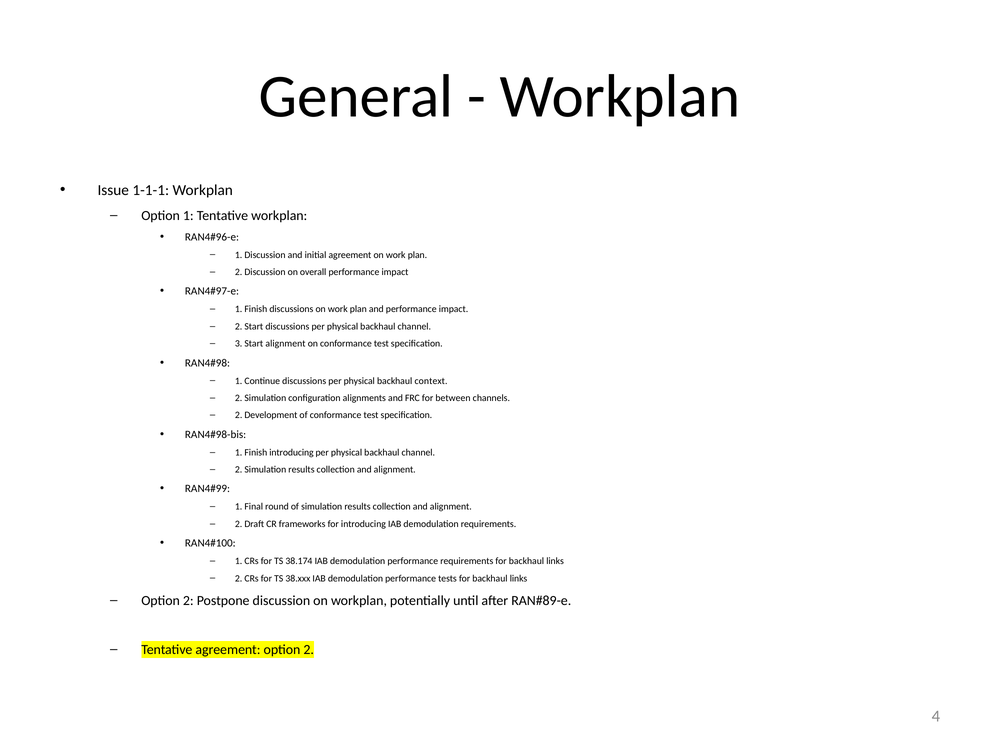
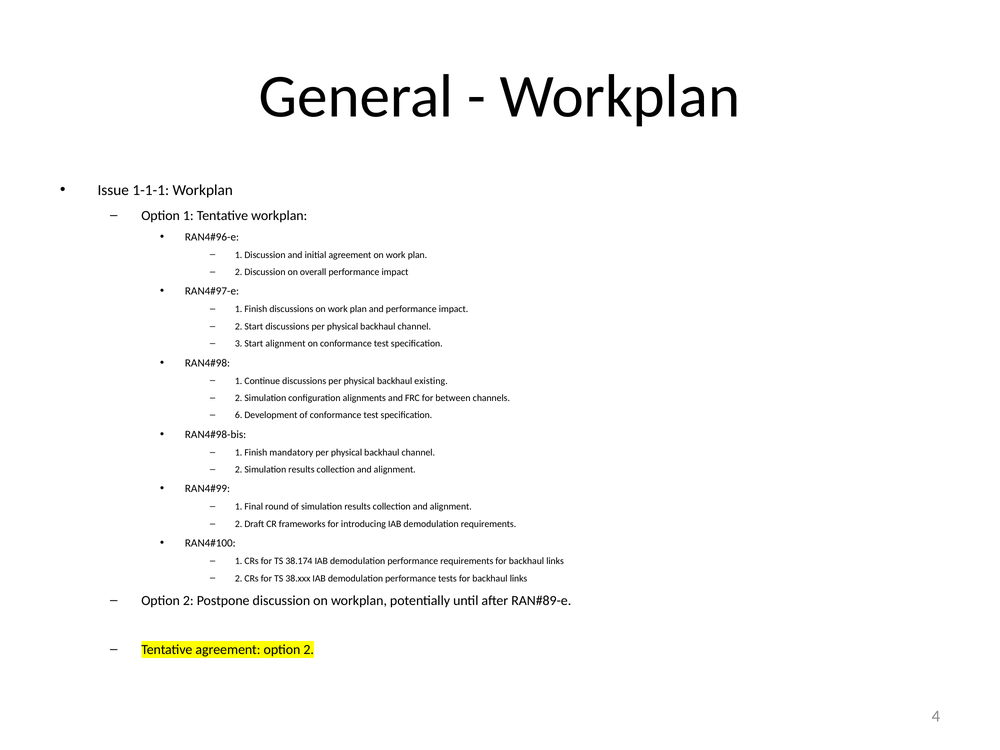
context: context -> existing (431, 381)
2: 2 -> 6 (239, 415)
Finish introducing: introducing -> mandatory (291, 452)
